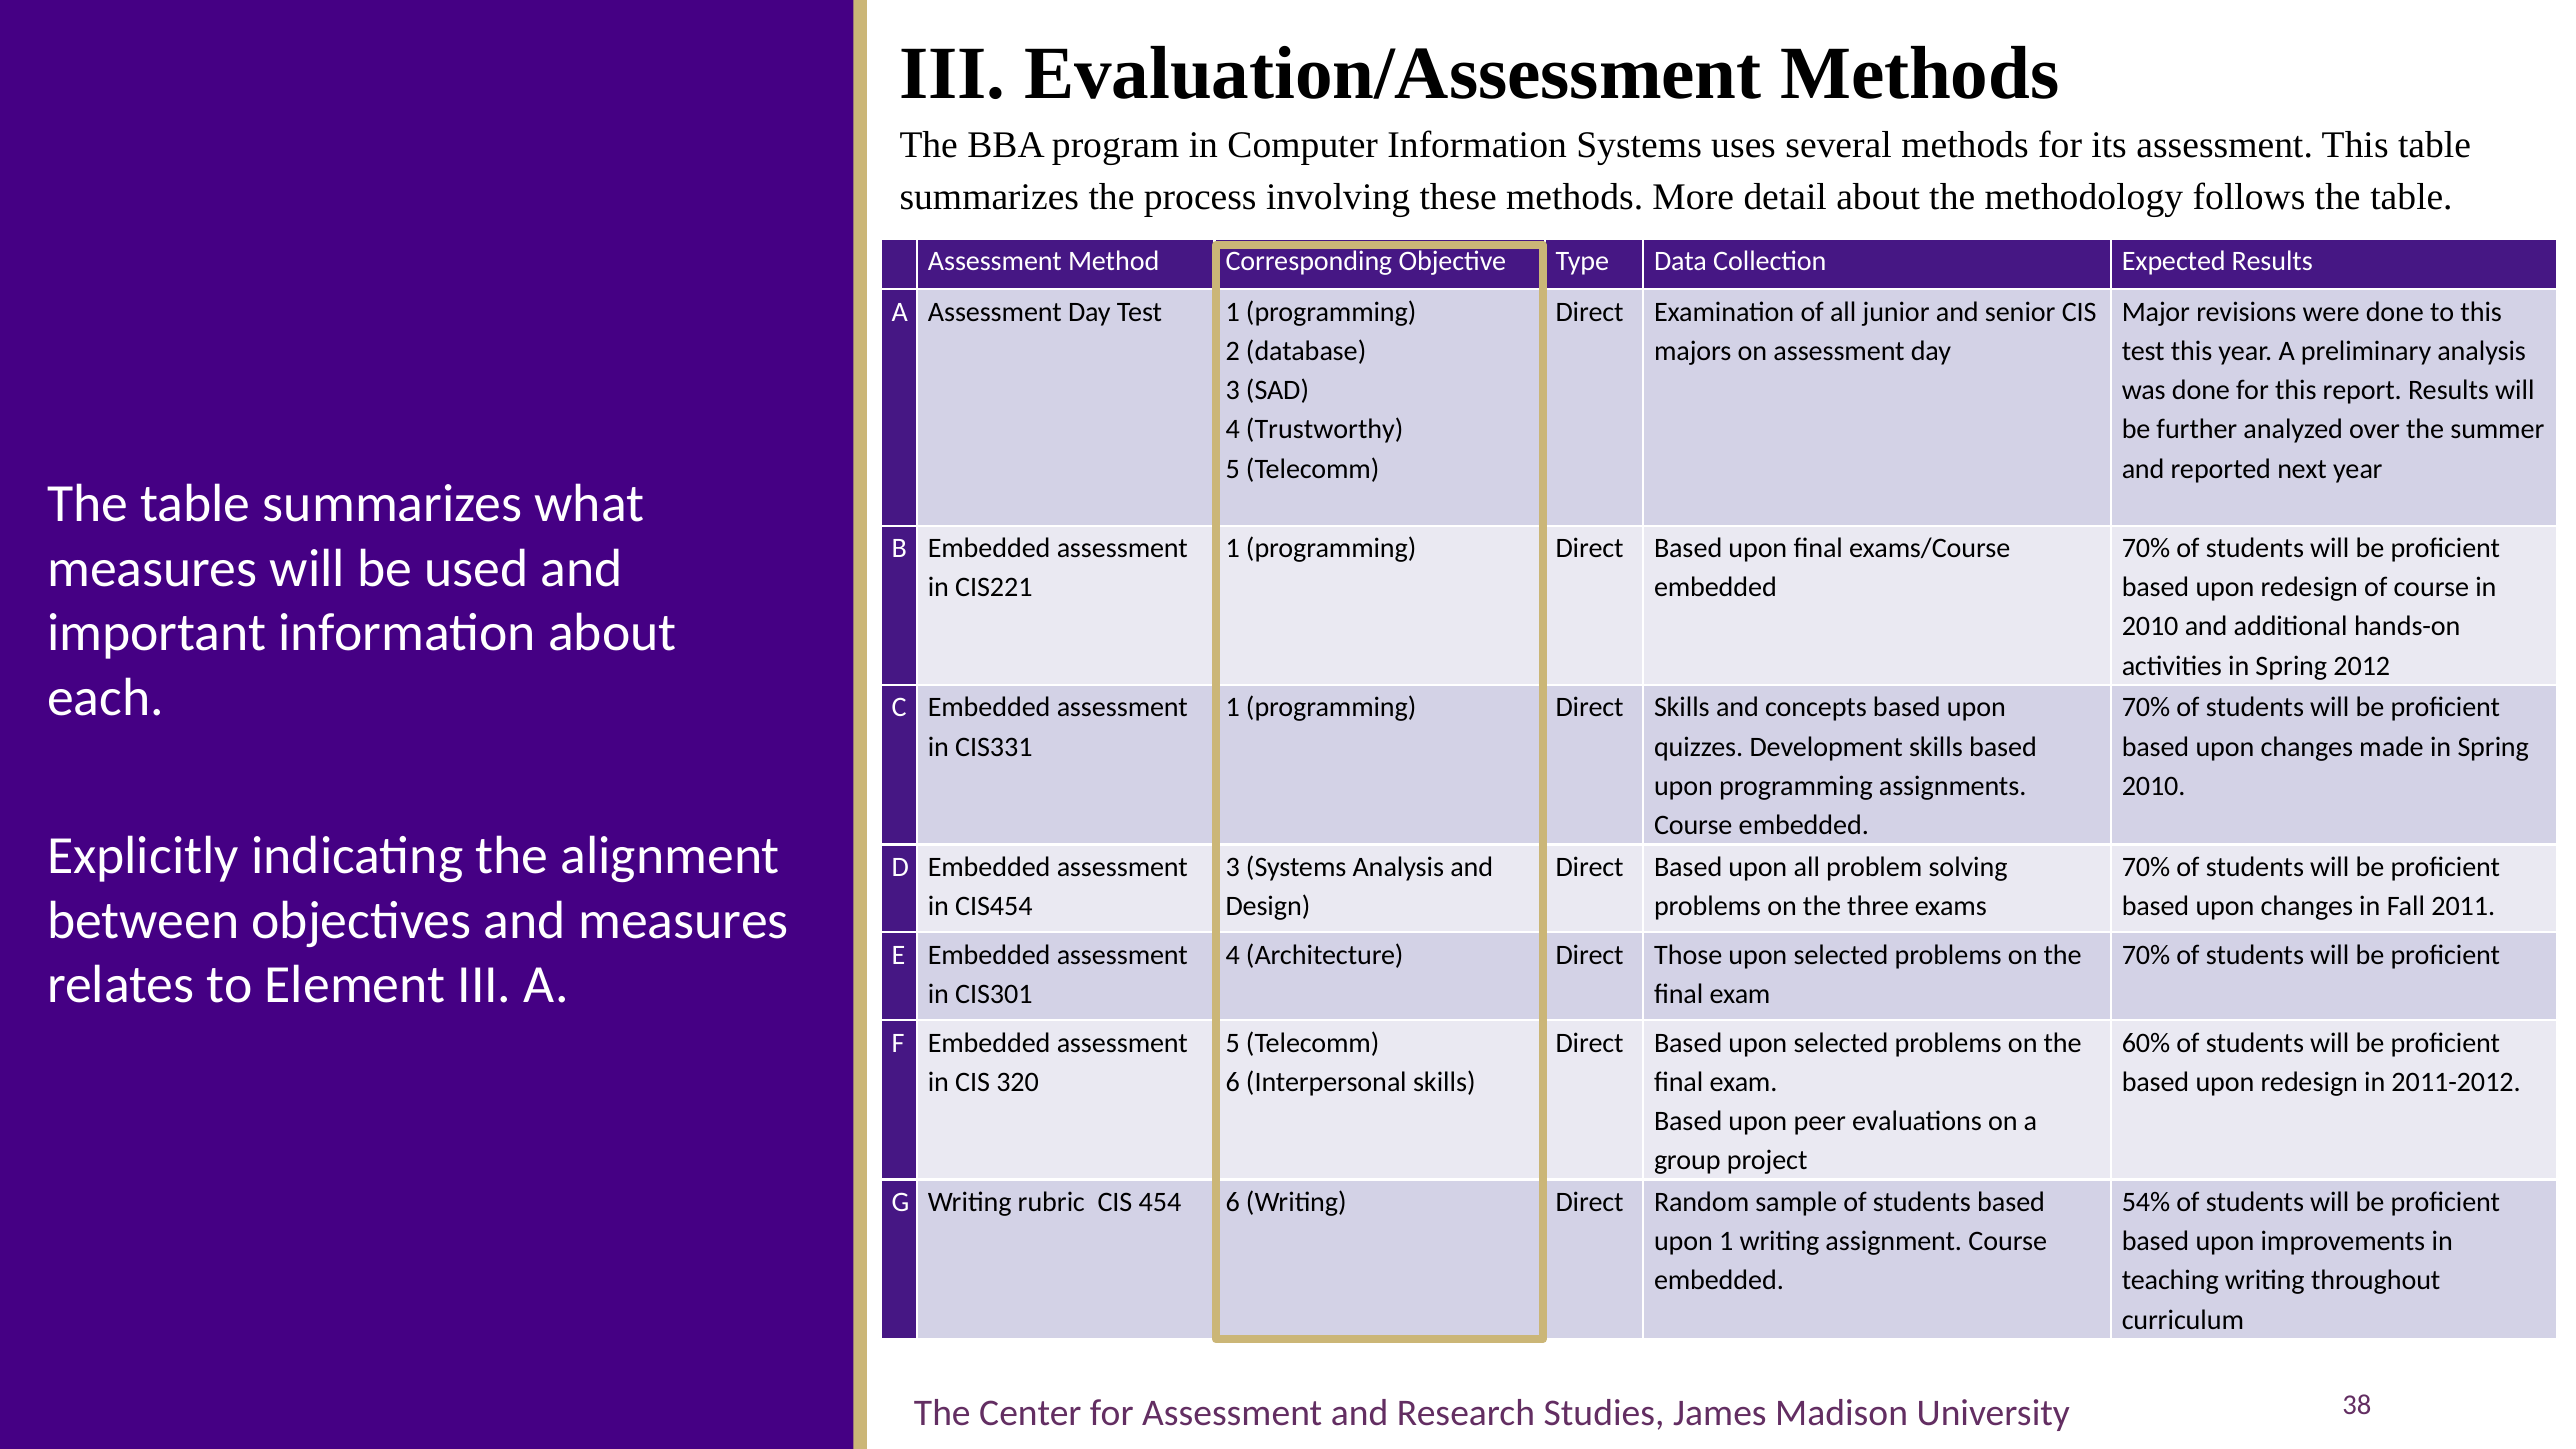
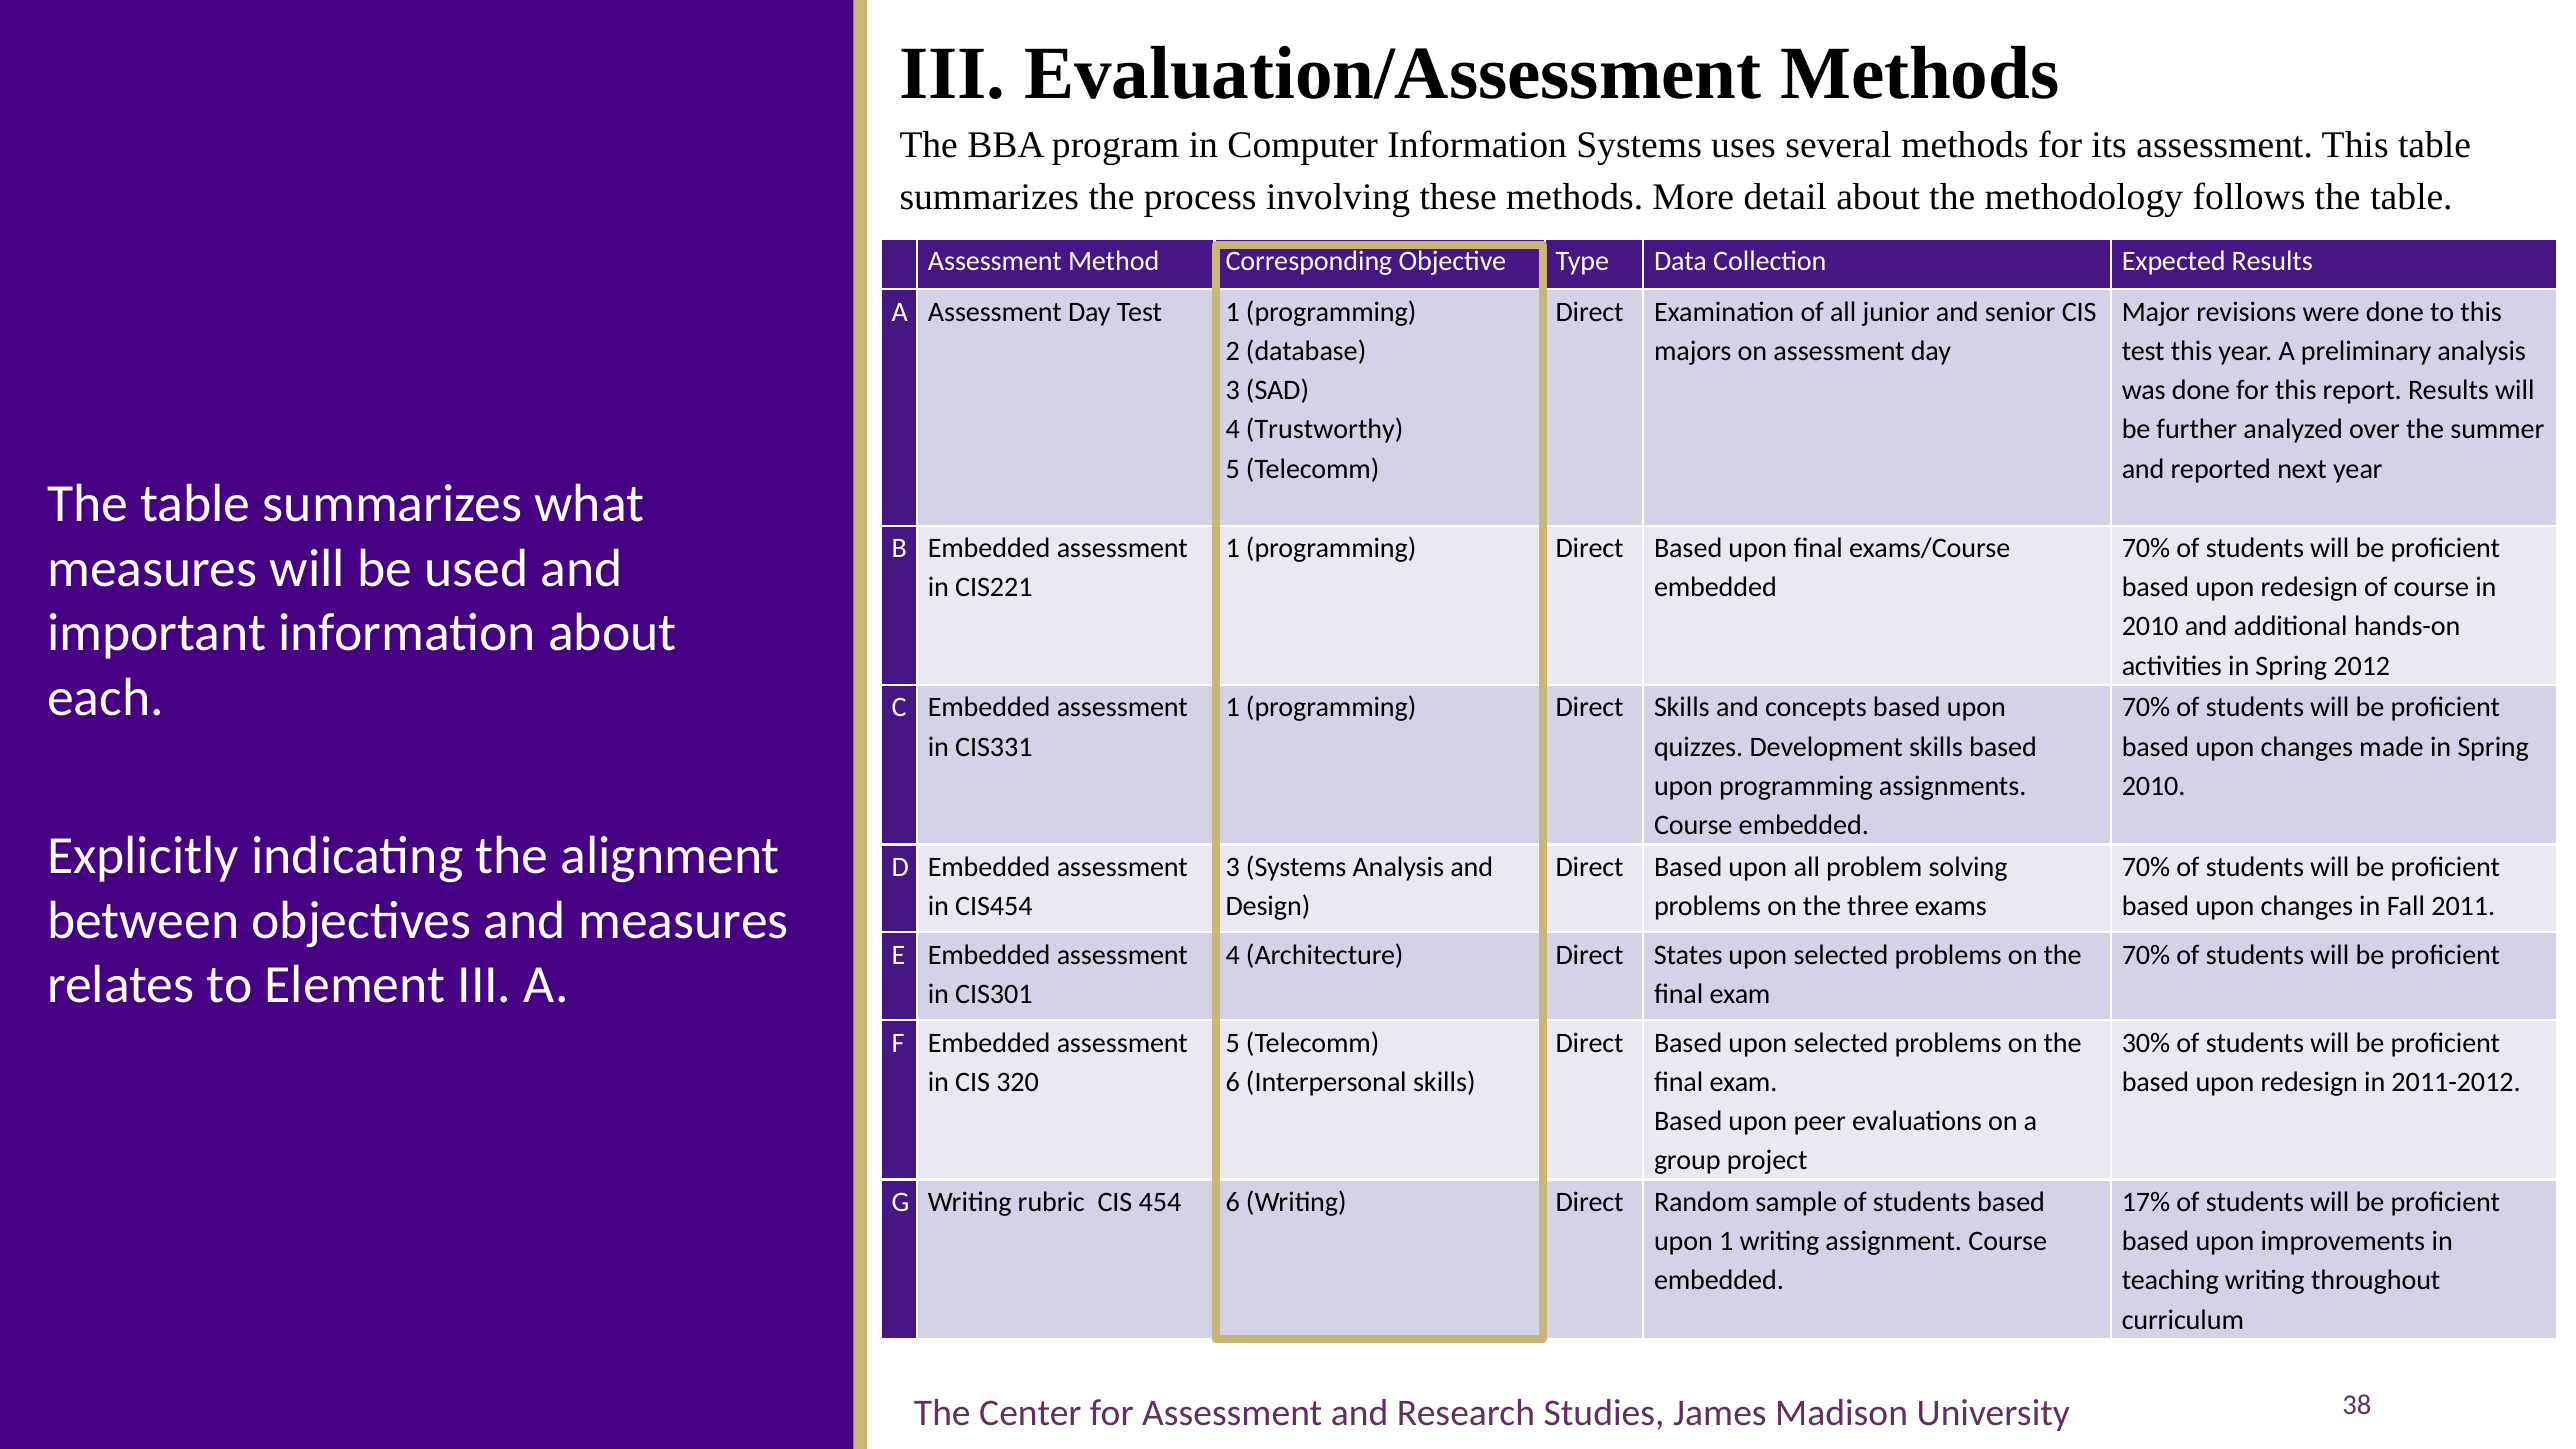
Those: Those -> States (1688, 955)
60%: 60% -> 30% (2146, 1043)
54%: 54% -> 17% (2146, 1202)
